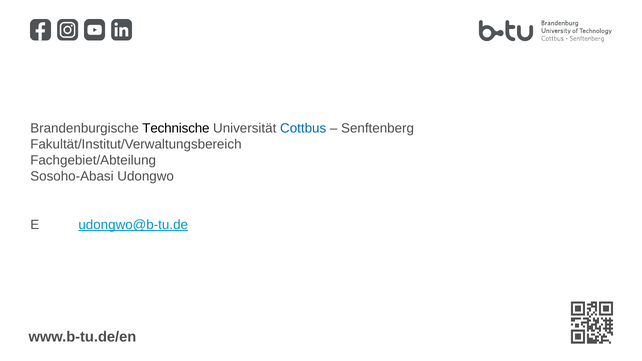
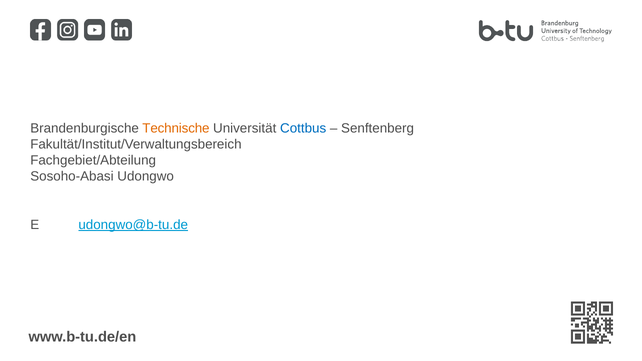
Technische colour: black -> orange (176, 128)
